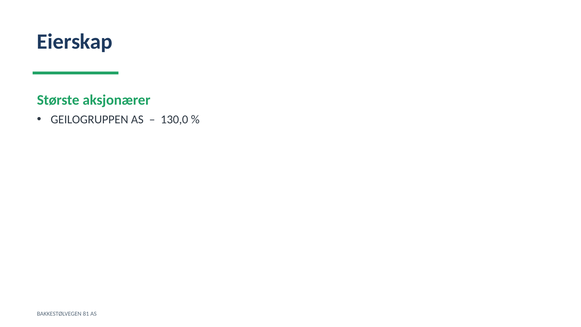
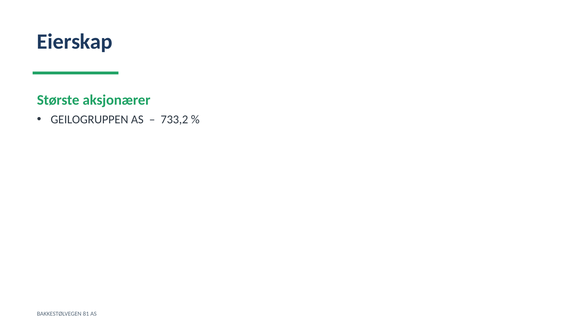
130,0: 130,0 -> 733,2 (174, 119)
